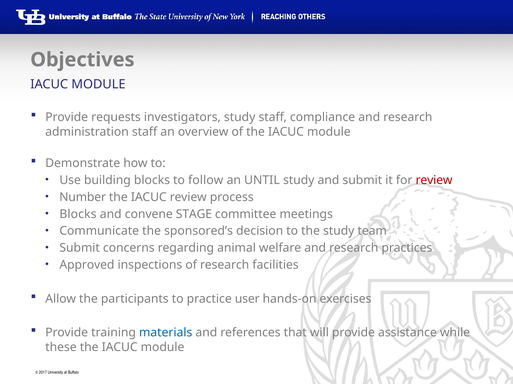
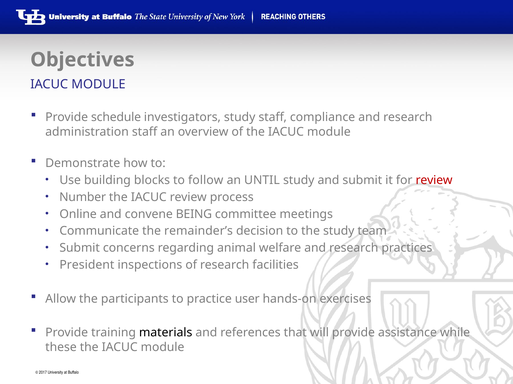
requests: requests -> schedule (116, 118)
Blocks: Blocks -> Online (78, 214)
STAGE: STAGE -> BEING (194, 214)
sponsored’s: sponsored’s -> remainder’s (199, 231)
Approved: Approved -> President (87, 265)
materials colour: blue -> black (166, 333)
